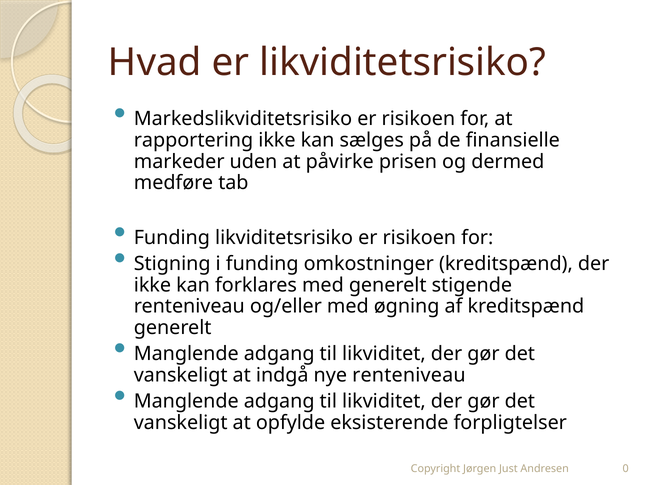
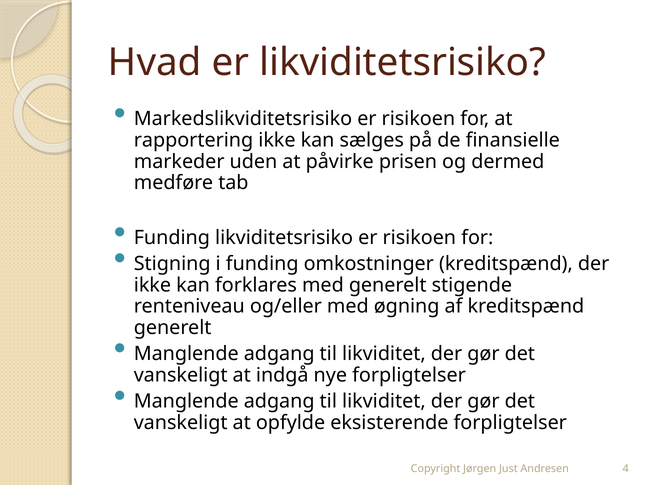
nye renteniveau: renteniveau -> forpligtelser (409, 375)
0: 0 -> 4 (626, 469)
